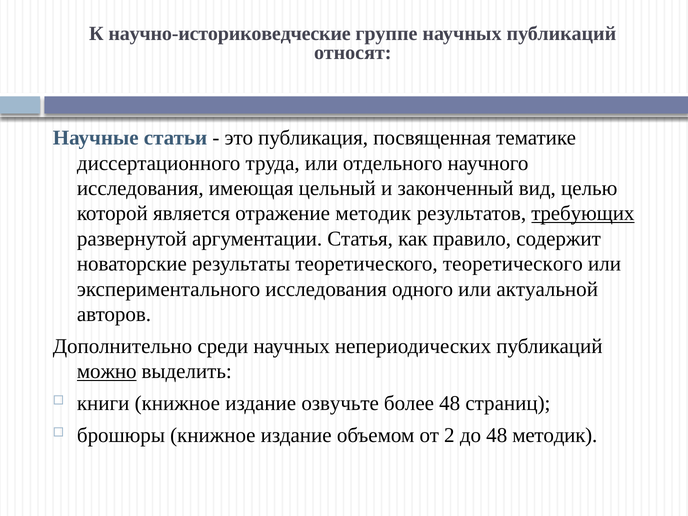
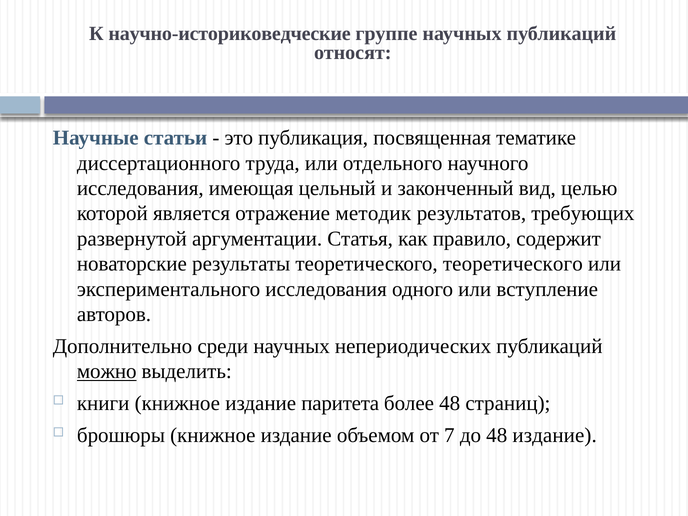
требующих underline: present -> none (583, 214)
актуальной: актуальной -> вступление (547, 289)
озвучьте: озвучьте -> паритета (340, 403)
2: 2 -> 7 (449, 435)
48 методик: методик -> издание (555, 435)
